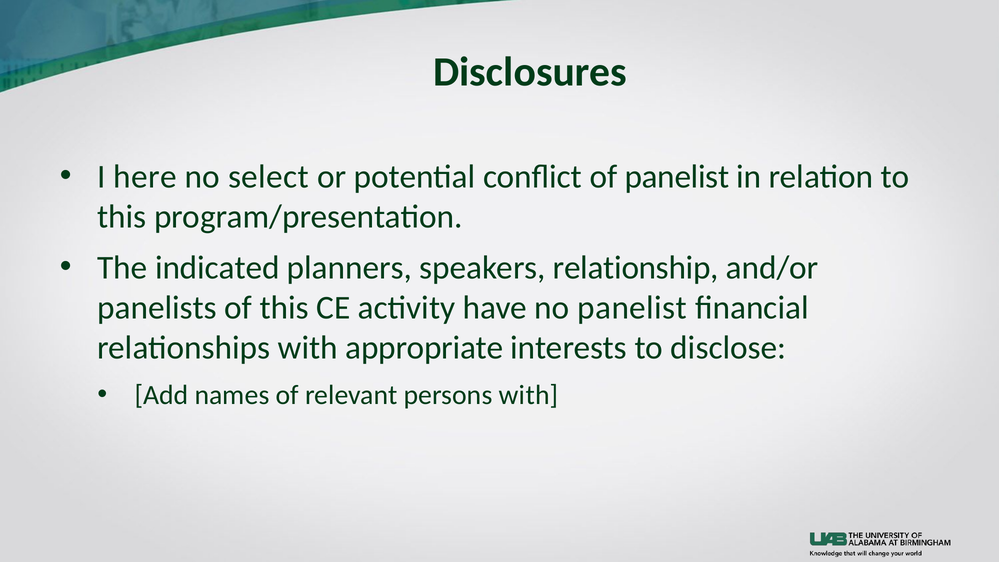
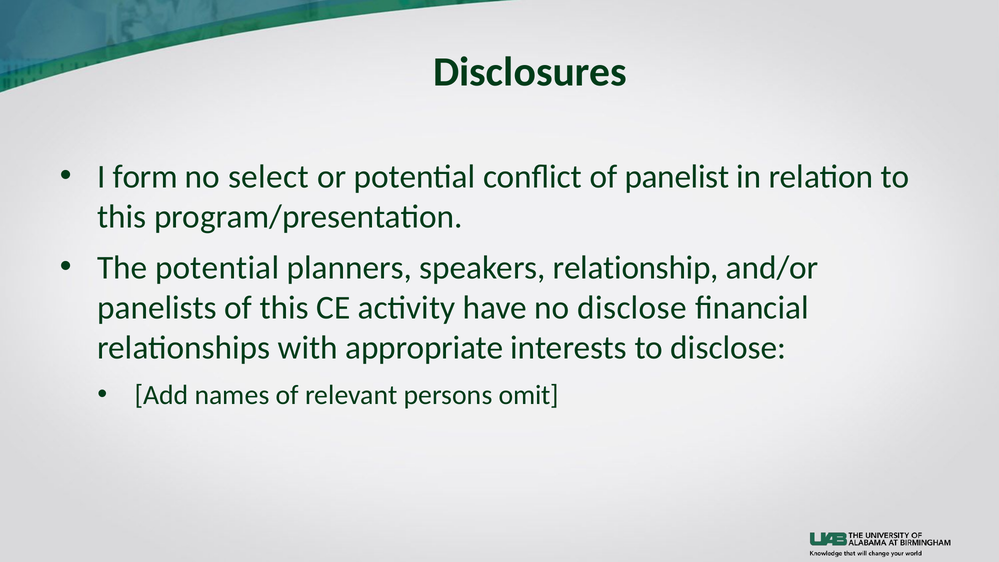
here: here -> form (145, 177)
The indicated: indicated -> potential (217, 268)
no panelist: panelist -> disclose (632, 308)
persons with: with -> omit (529, 395)
